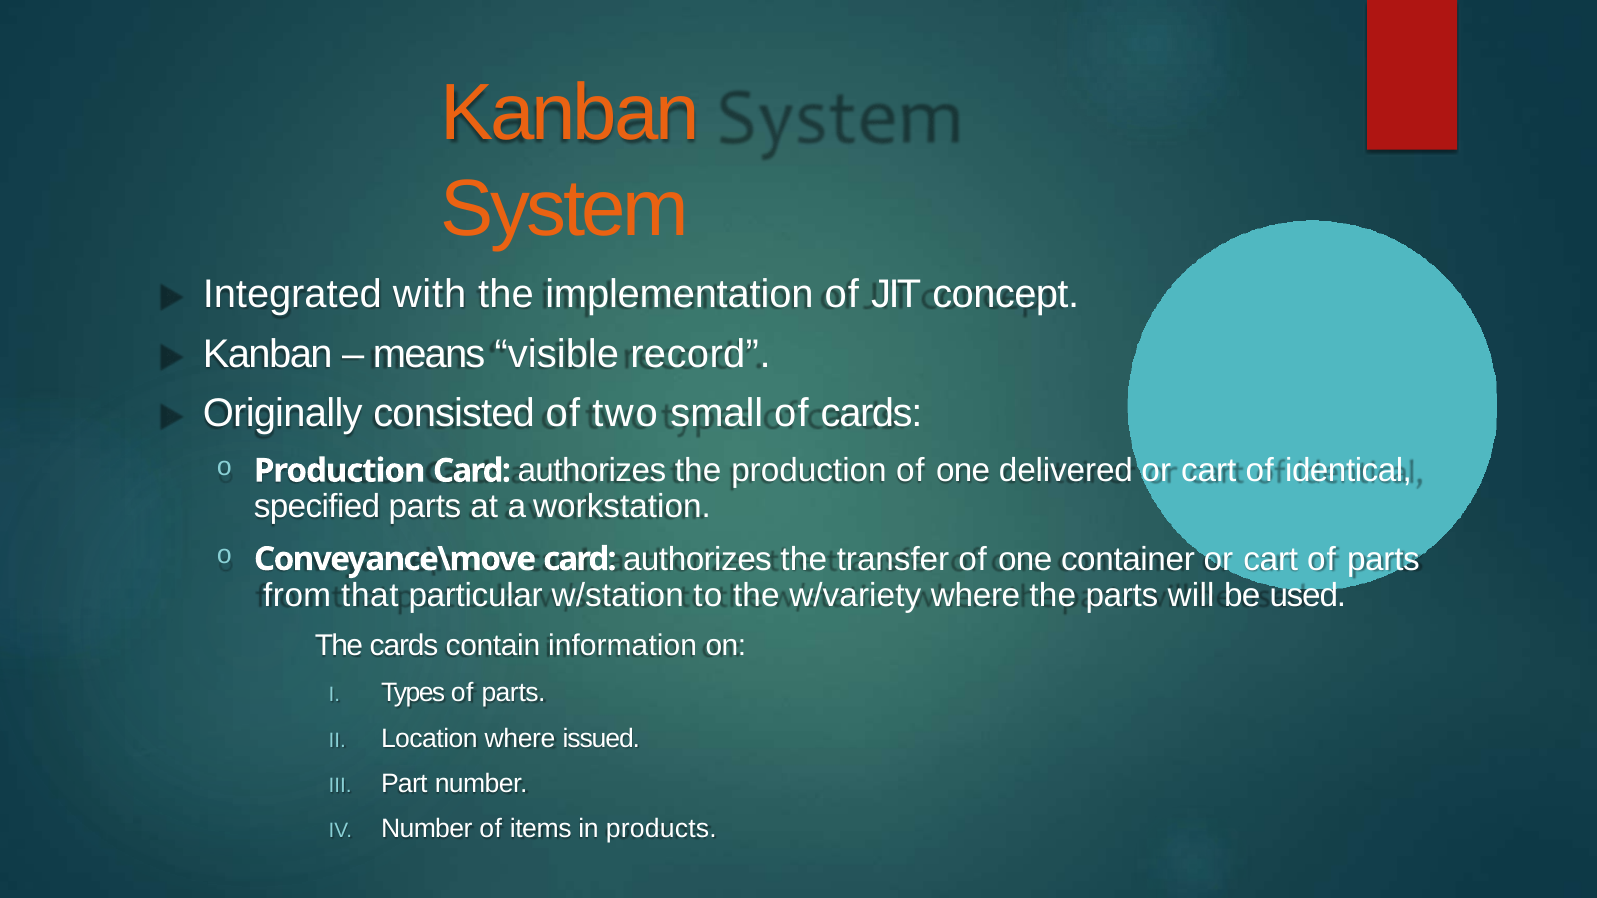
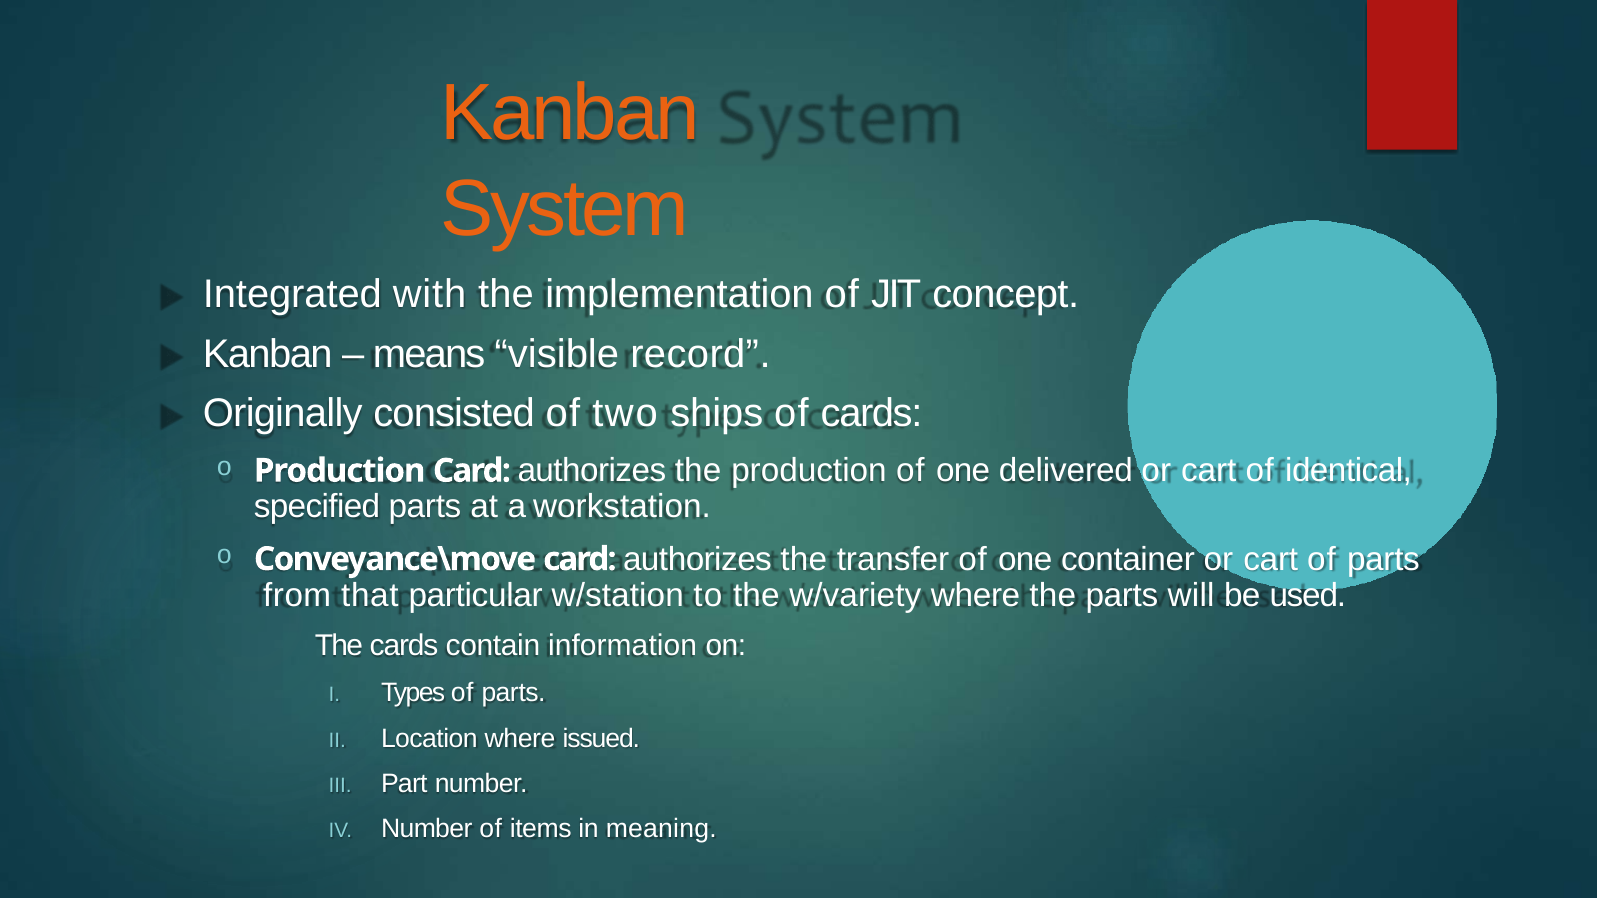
small: small -> ships (717, 414)
products: products -> meaning (661, 829)
